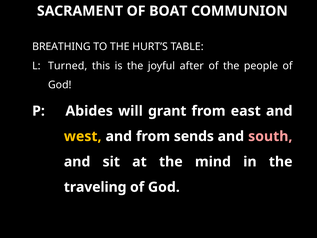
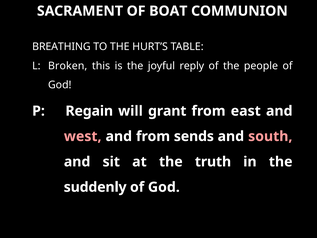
Turned: Turned -> Broken (68, 66)
after: after -> reply (192, 66)
Abides: Abides -> Regain (89, 111)
west colour: yellow -> pink (83, 136)
mind: mind -> truth (213, 162)
traveling: traveling -> suddenly (95, 187)
